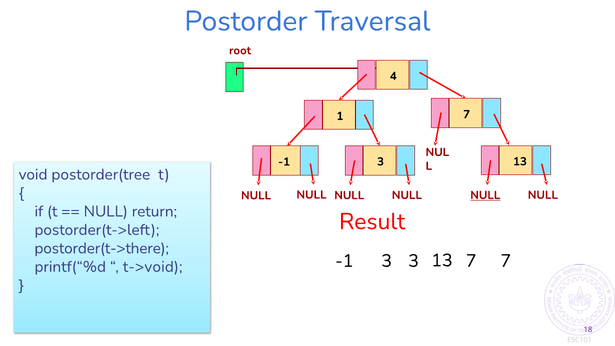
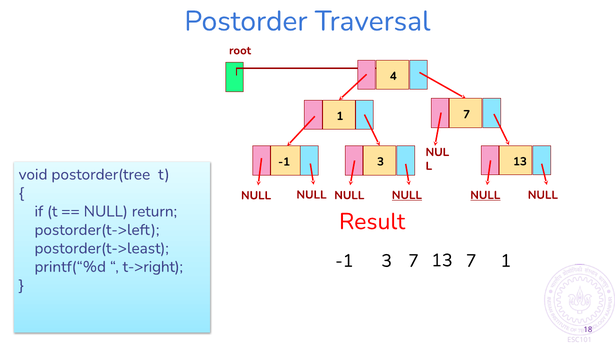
NULL underline: none -> present (407, 195)
postorder(t->there: postorder(t->there -> postorder(t->least (102, 248)
13 7: 7 -> 1 (506, 261)
3 3: 3 -> 7 (414, 261)
t->void: t->void -> t->right (153, 267)
